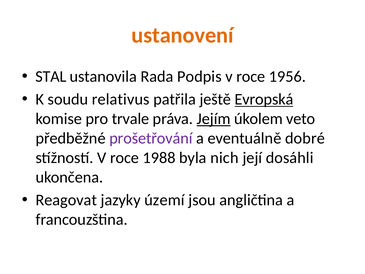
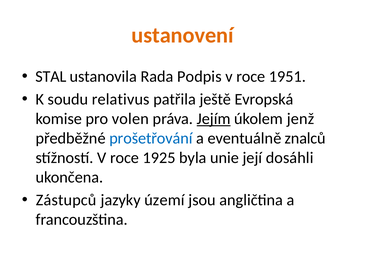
1956: 1956 -> 1951 (287, 77)
Evropská underline: present -> none (264, 99)
trvale: trvale -> volen (130, 119)
veto: veto -> jenž (301, 119)
prošetřování colour: purple -> blue (151, 138)
dobré: dobré -> znalců (305, 138)
1988: 1988 -> 1925 (159, 158)
nich: nich -> unie (225, 158)
Reagovat: Reagovat -> Zástupců (66, 200)
